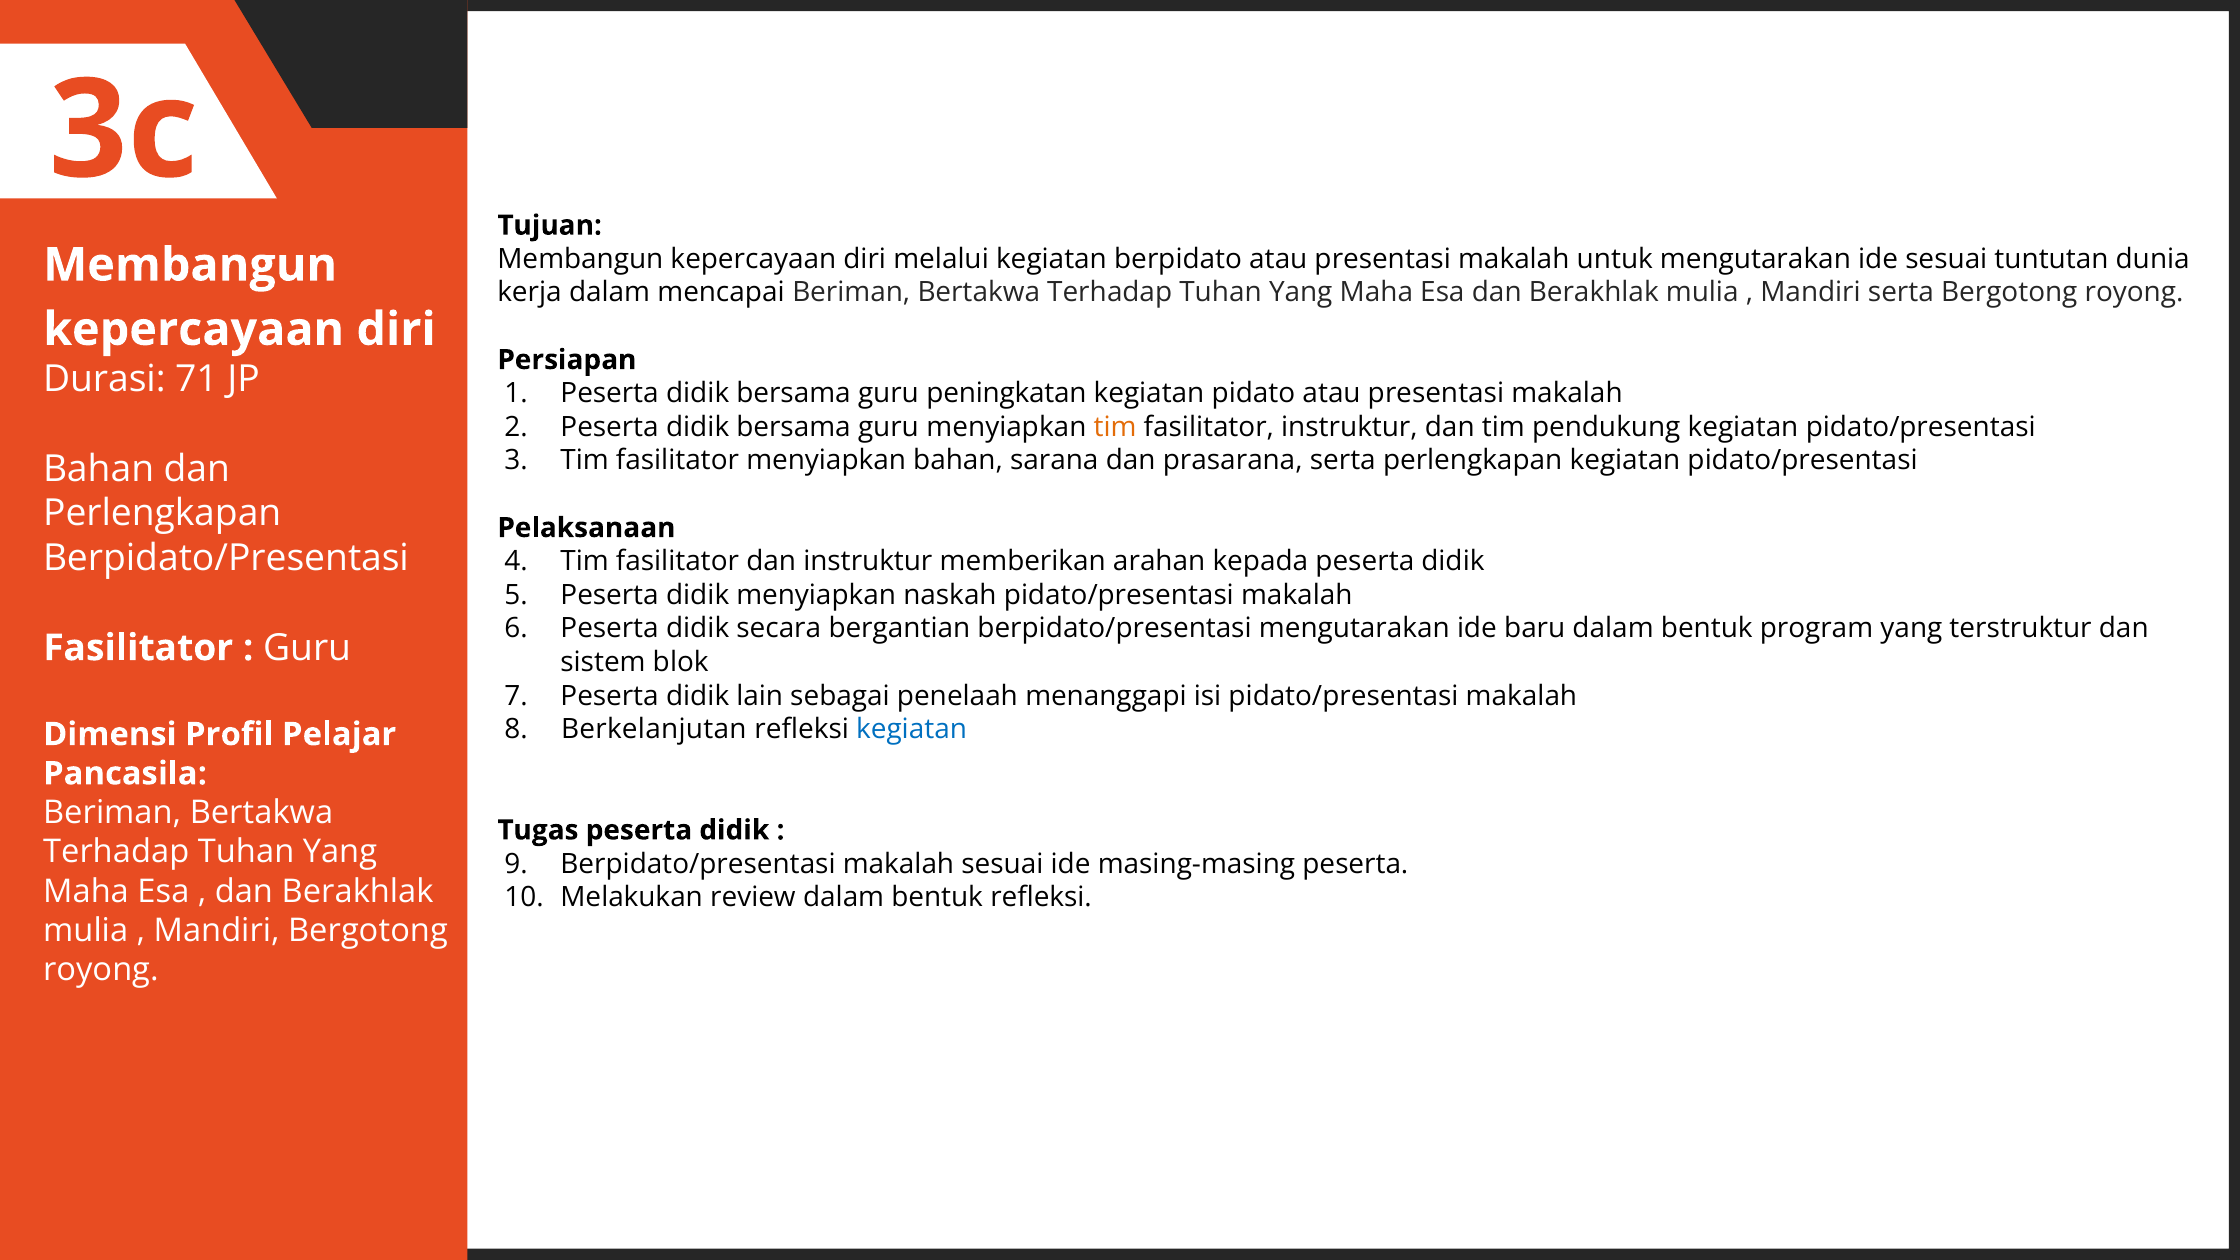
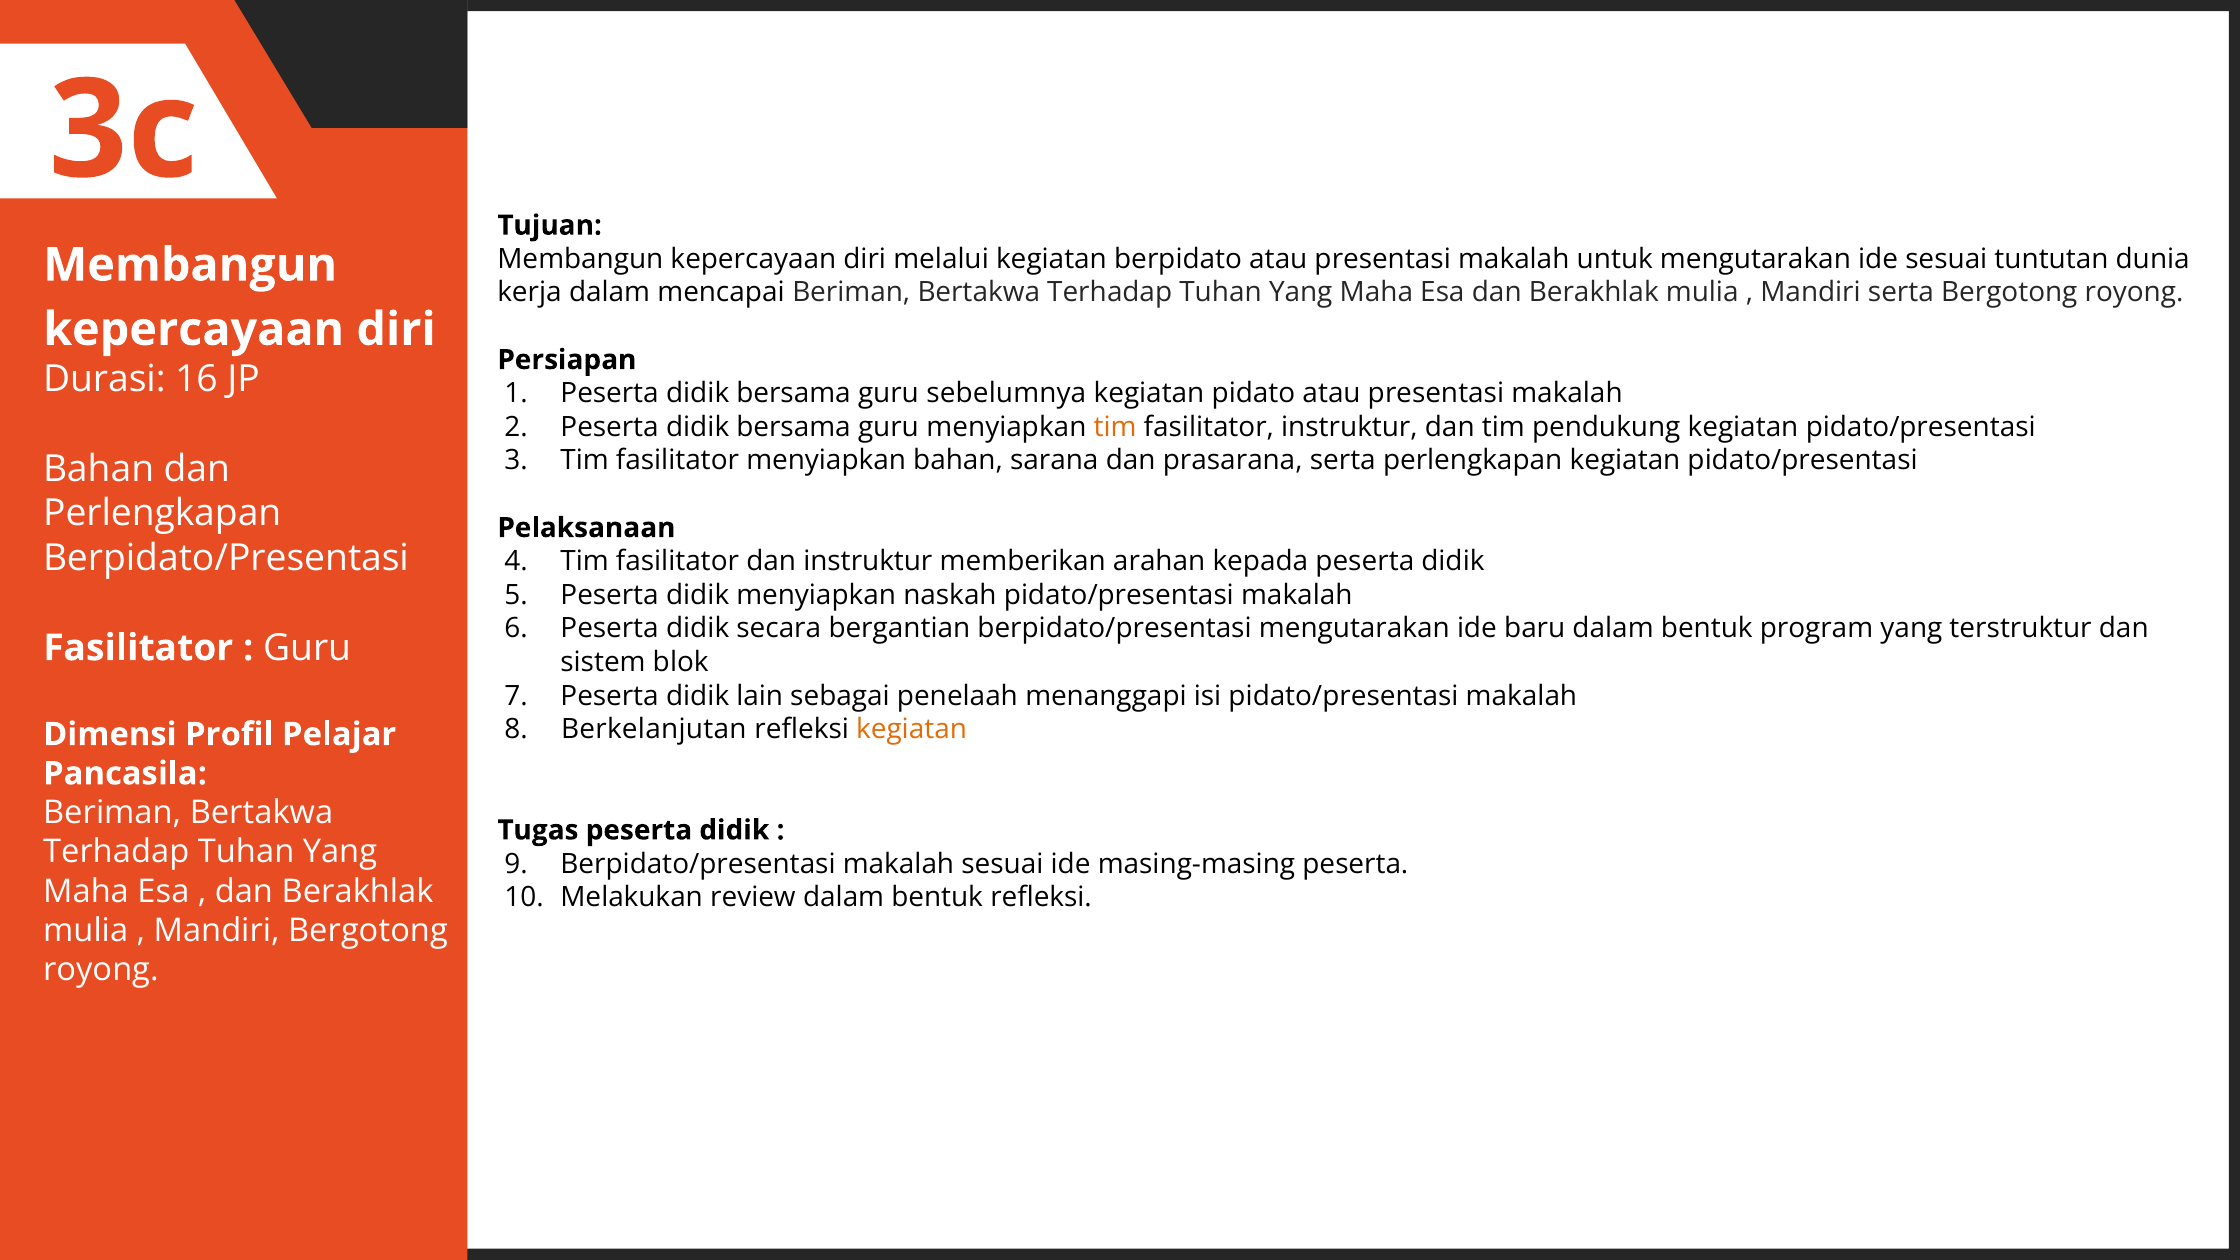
71: 71 -> 16 (196, 379)
peningkatan: peningkatan -> sebelumnya (1006, 393)
kegiatan colour: blue -> orange (912, 729)
